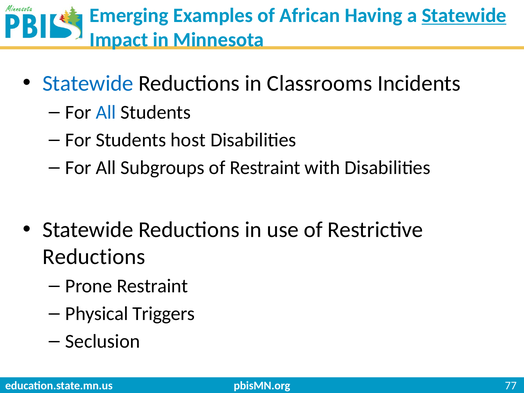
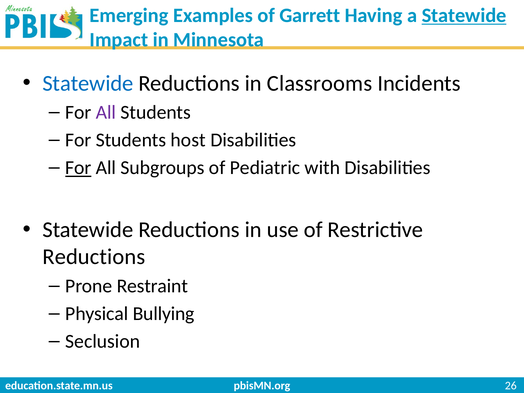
African: African -> Garrett (310, 15)
All colour: blue -> purple (106, 112)
For underline: none -> present (78, 168)
of Restraint: Restraint -> Pediatric (265, 168)
Triggers: Triggers -> Bullying (164, 314)
77: 77 -> 26 (511, 386)
